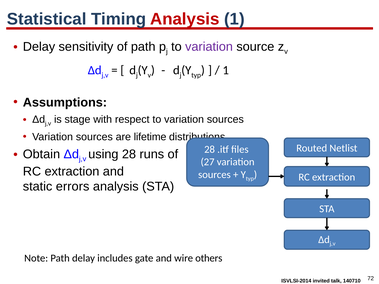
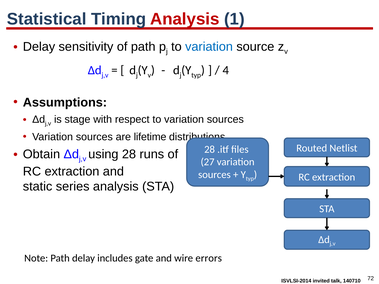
variation colour: purple -> blue (209, 47)
1: 1 -> 4 (226, 70)
errors: errors -> series (73, 187)
others: others -> errors (209, 258)
